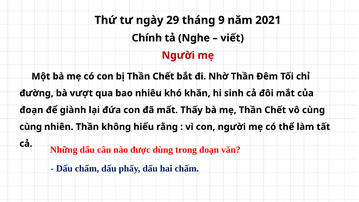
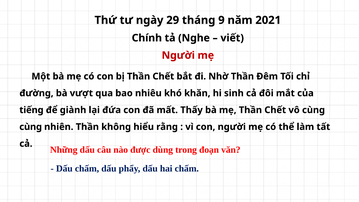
đoạn: đoạn -> tiếng (31, 110)
